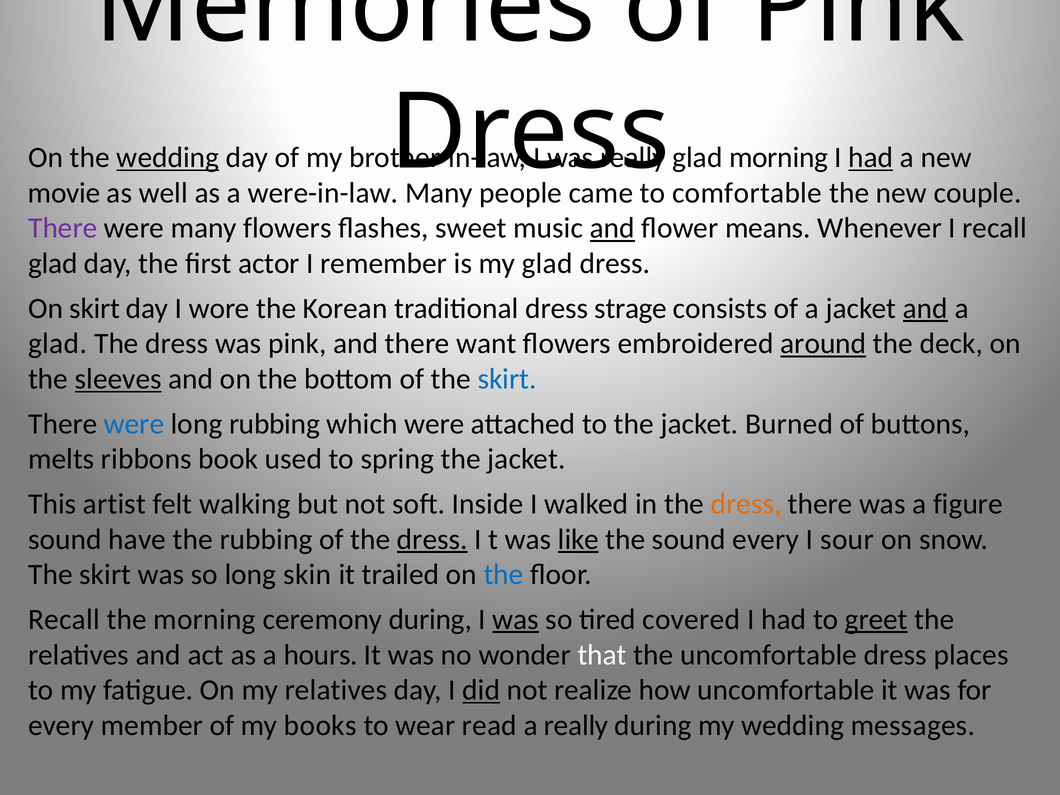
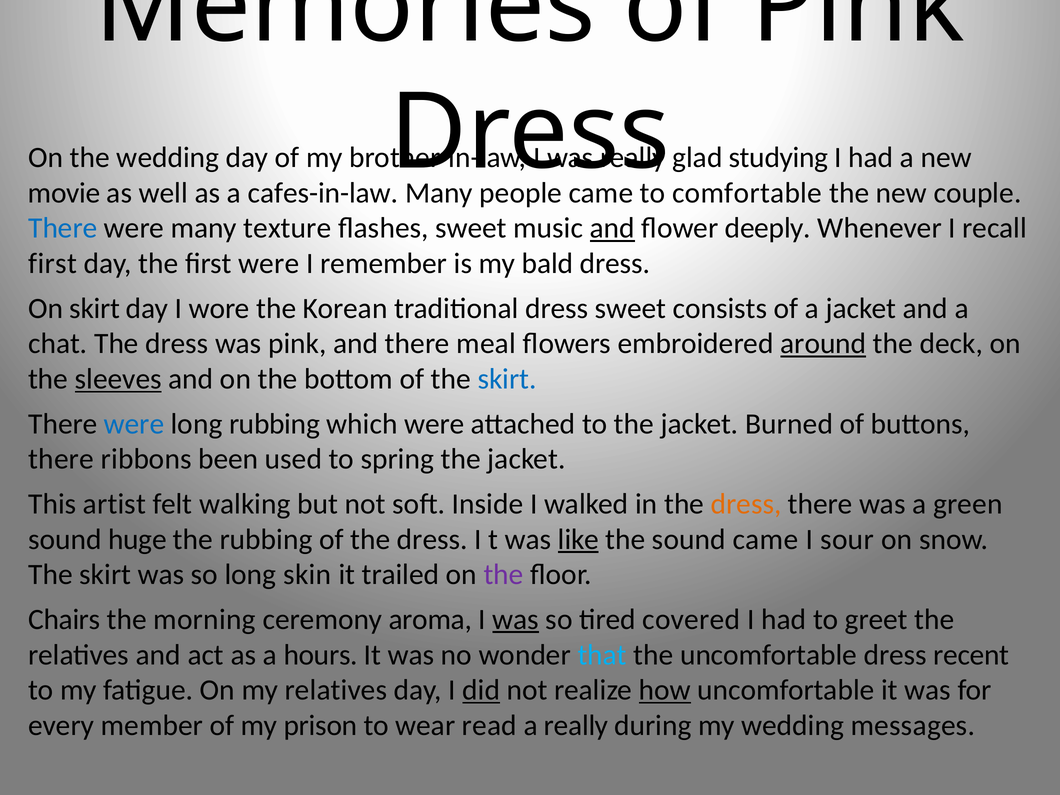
wedding underline: present -> none (168, 158)
glad morning: morning -> studying (779, 158)
had underline: present -> none (871, 158)
were-in-law: were-in-law -> cafes-in-law (323, 193)
There colour: purple -> blue (63, 228)
many flowers: flowers -> texture (287, 228)
means: means -> deeply (768, 228)
glad: glad -> first (53, 264)
first actor: actor -> were (269, 264)
my glad: glad -> bald (547, 264)
dress strage: strage -> sweet (631, 308)
and underline: present -> none (925, 308)
glad: glad -> chat (58, 344)
want: want -> meal (486, 344)
melts: melts -> there (61, 459)
book: book -> been (228, 459)
figure: figure -> green (968, 504)
have: have -> huge (137, 539)
dress underline: present -> none (432, 539)
sound every: every -> came (765, 539)
the colour: blue -> purple (504, 575)
Recall: Recall -> Chairs (64, 619)
ceremony during: during -> aroma (430, 619)
greet underline: present -> none (876, 619)
that colour: white -> light blue (602, 655)
places: places -> recent (971, 655)
how underline: none -> present (665, 690)
books: books -> prison (321, 725)
